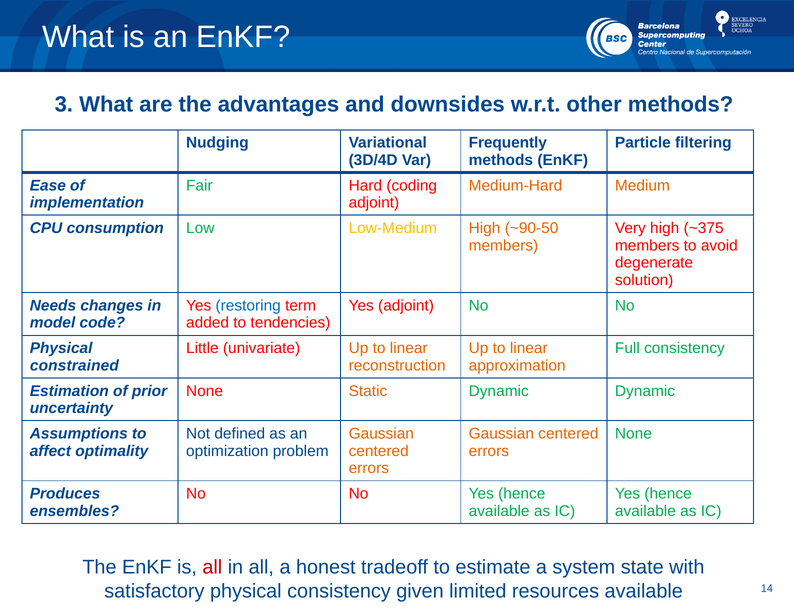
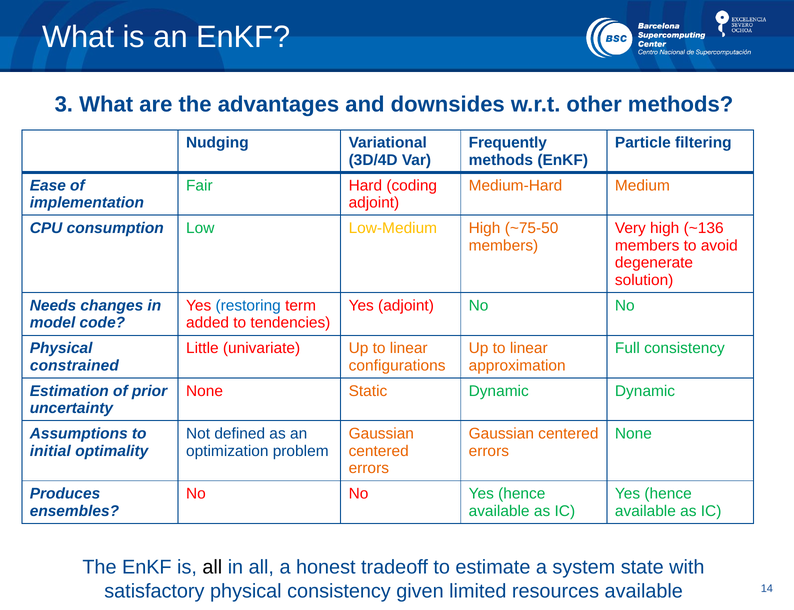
~90-50: ~90-50 -> ~75-50 (532, 228)
~375: ~375 -> ~136 (704, 228)
reconstruction: reconstruction -> configurations (397, 365)
affect: affect -> initial (50, 451)
all colour: red -> black (212, 567)
